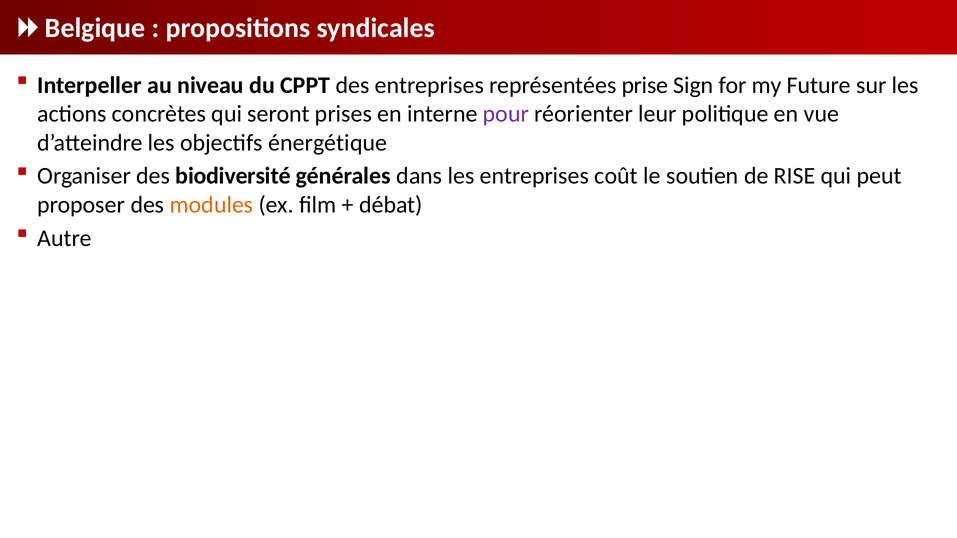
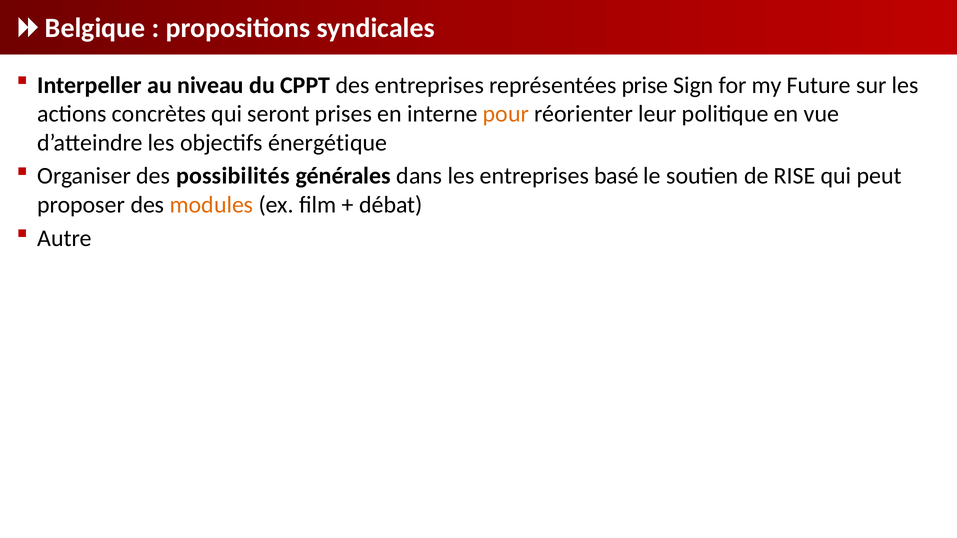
pour colour: purple -> orange (506, 114)
biodiversité: biodiversité -> possibilités (233, 176)
coût: coût -> basé (616, 176)
